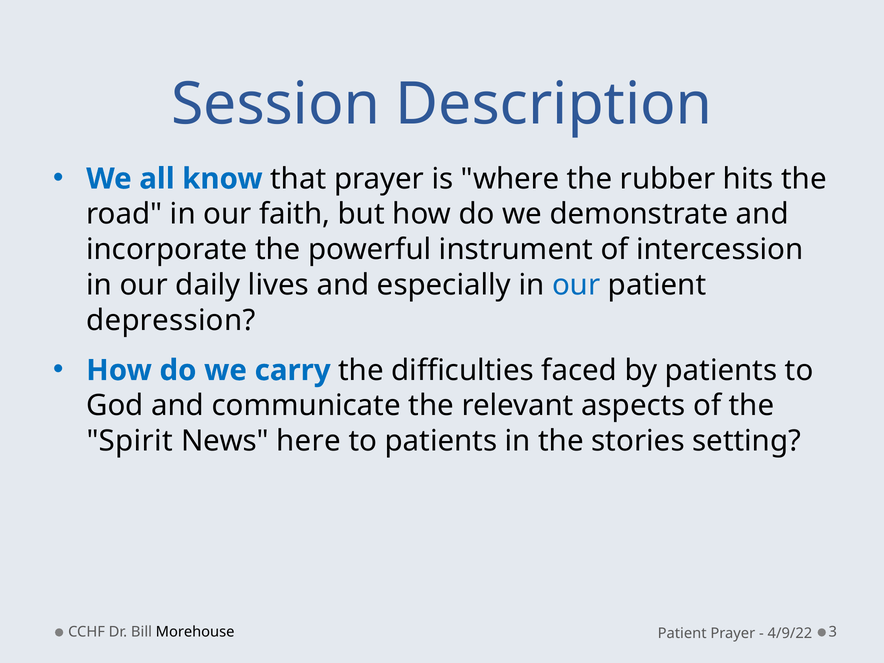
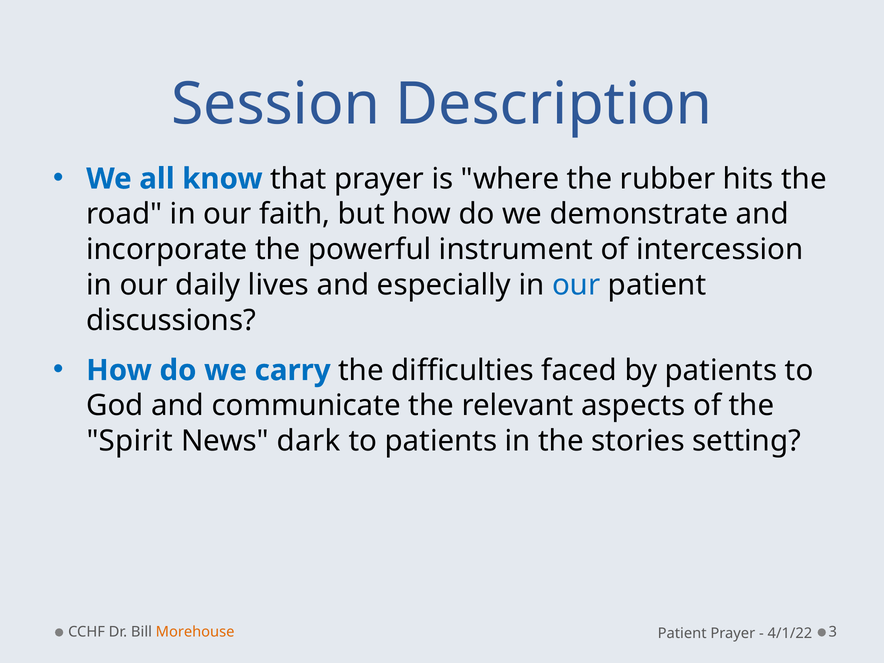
depression: depression -> discussions (171, 320)
here: here -> dark (309, 441)
Morehouse colour: black -> orange (195, 632)
4/9/22: 4/9/22 -> 4/1/22 (790, 633)
